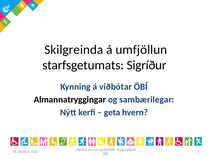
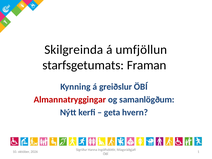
starfsgetumats Sigríður: Sigríður -> Framan (147, 65)
viðbótar: viðbótar -> greiðslur (116, 87)
Almannatryggingar colour: black -> red (70, 100)
sambærilegar: sambærilegar -> samanlögðum (147, 100)
